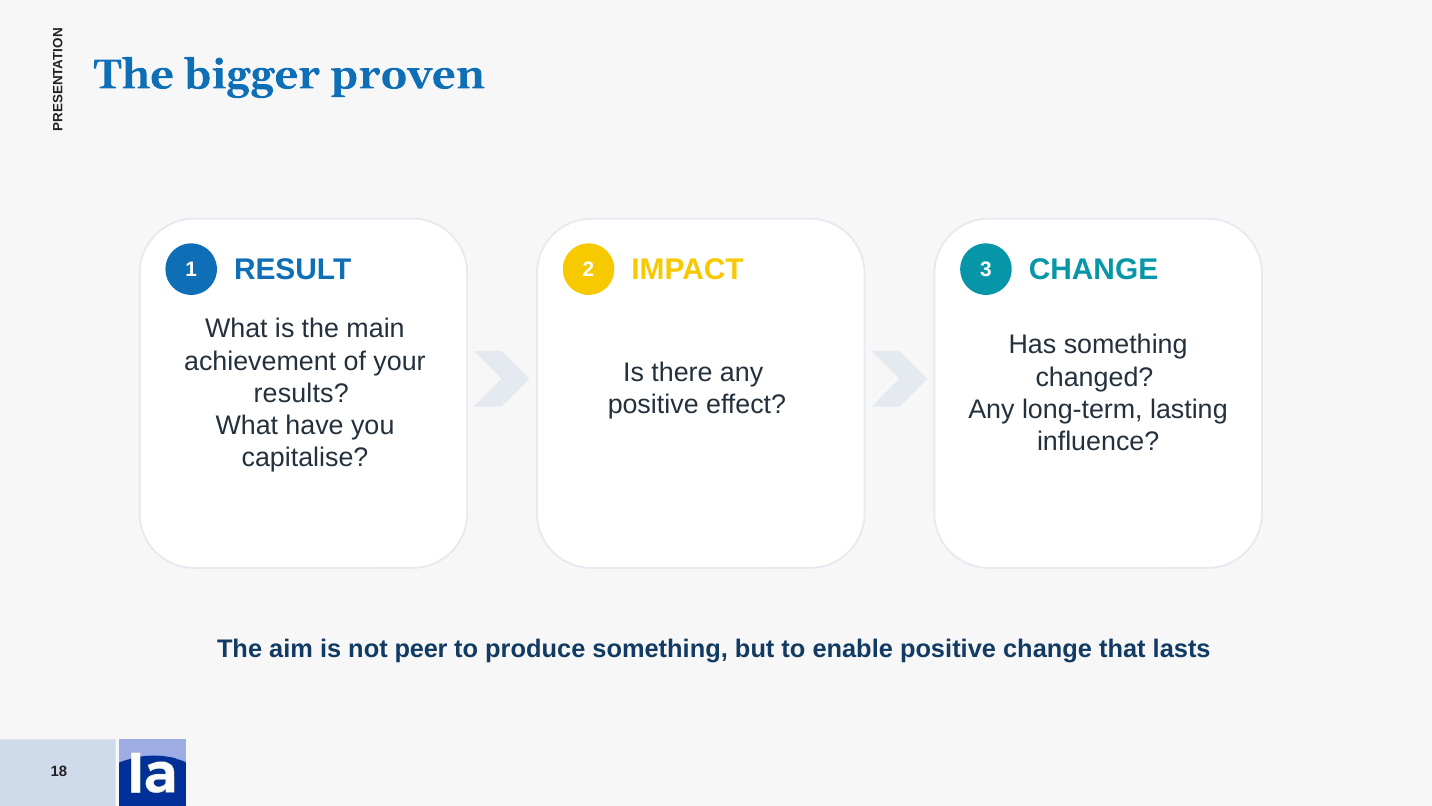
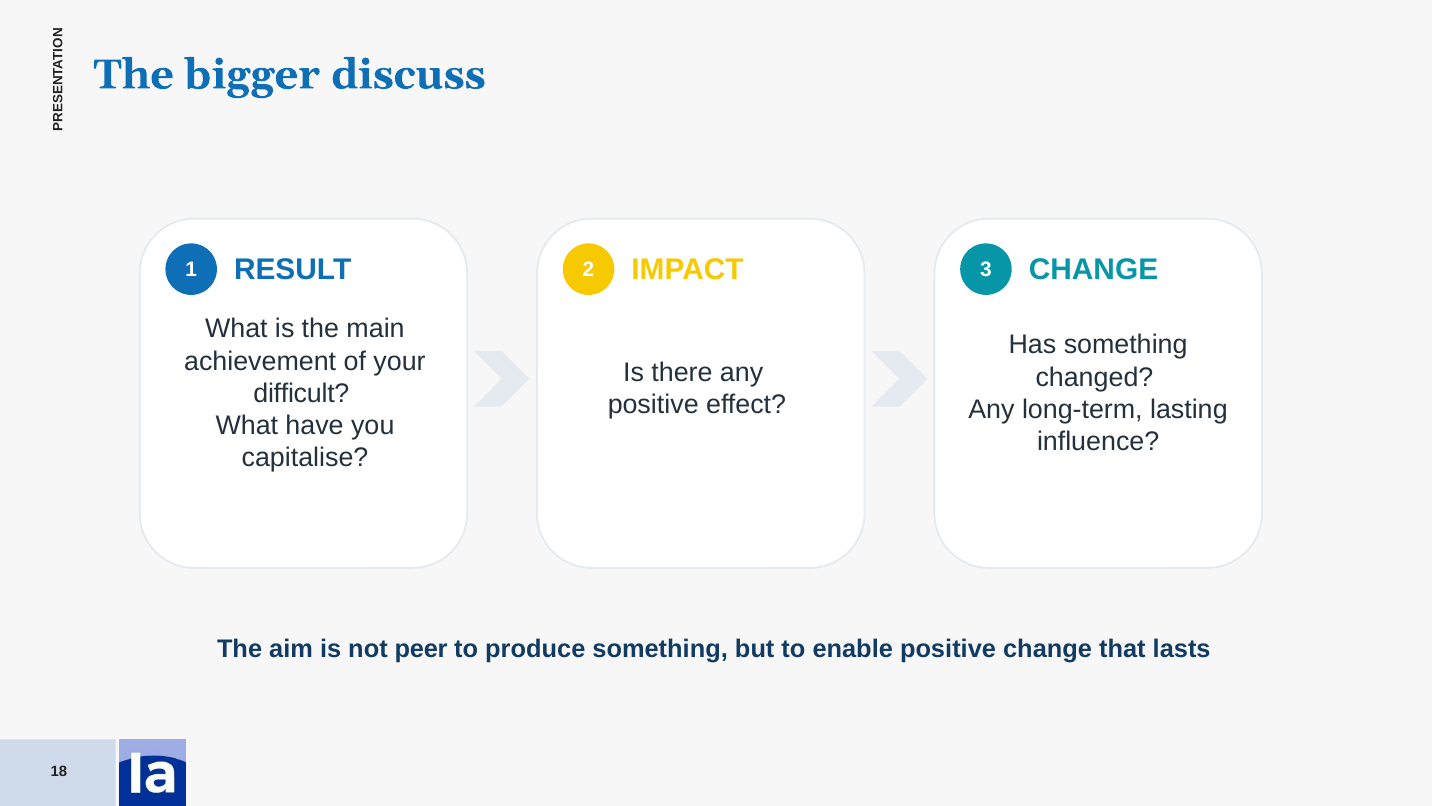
proven: proven -> discuss (408, 75)
results: results -> difficult (301, 393)
